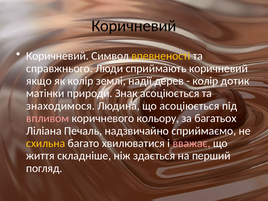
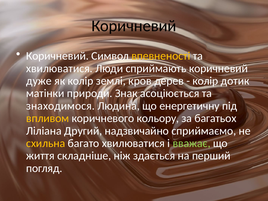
справжнього: справжнього -> хвилюватися (59, 68)
якщо: якщо -> дуже (39, 81)
надії: надії -> кров (140, 81)
що асоціюється: асоціюється -> енергетичну (190, 106)
впливом colour: pink -> yellow (48, 118)
Печаль: Печаль -> Другий (83, 131)
вважає colour: pink -> light green (192, 143)
